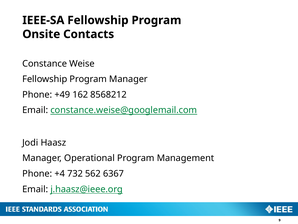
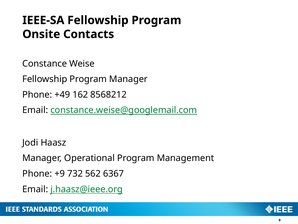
+4: +4 -> +9 (60, 173)
